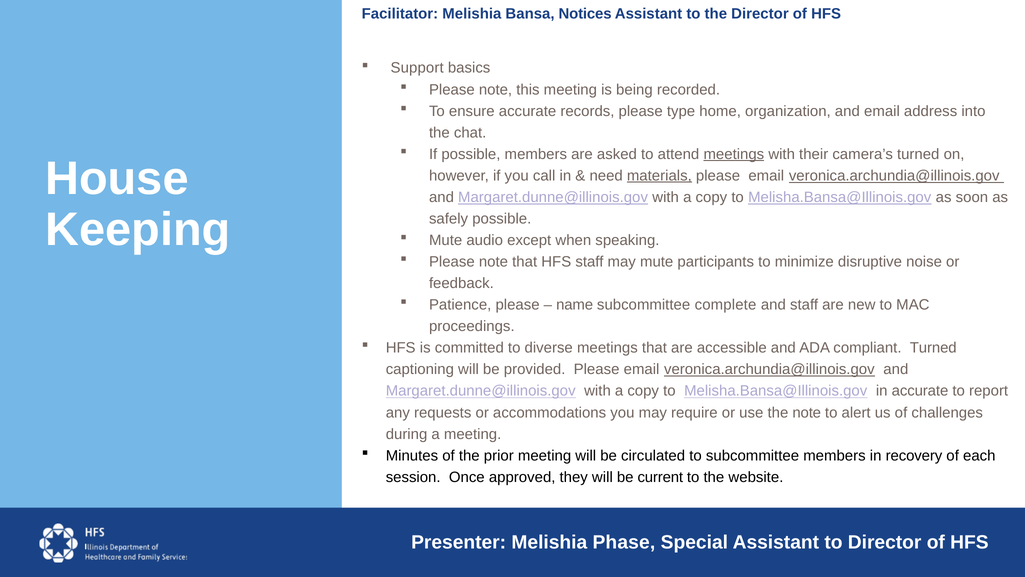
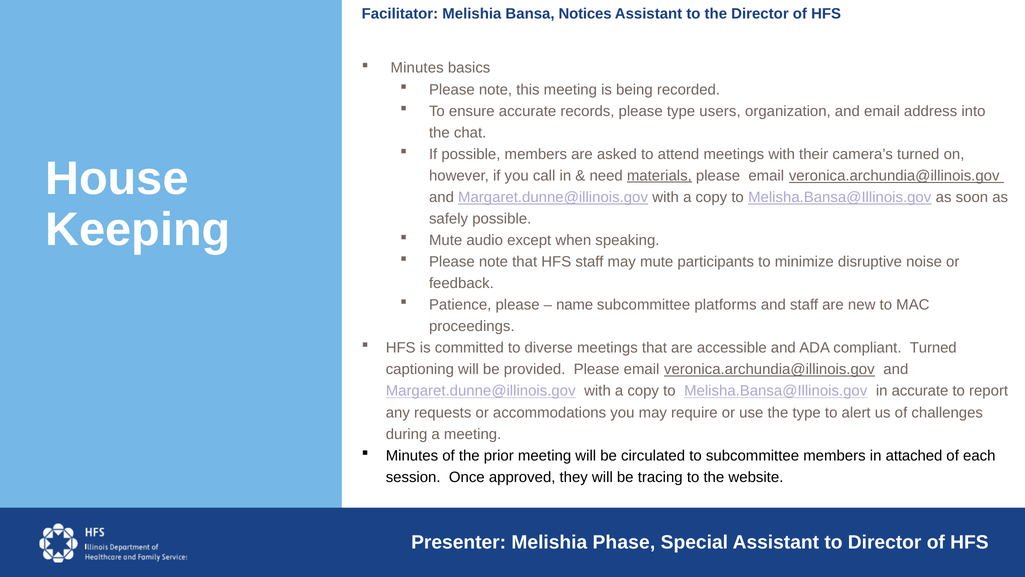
Support: Support -> Minutes (417, 68)
home: home -> users (720, 111)
meetings underline: present -> none (734, 154)
complete: complete -> platforms (726, 305)
the note: note -> type (807, 412)
recovery: recovery -> attached (914, 455)
current: current -> tracing (660, 477)
